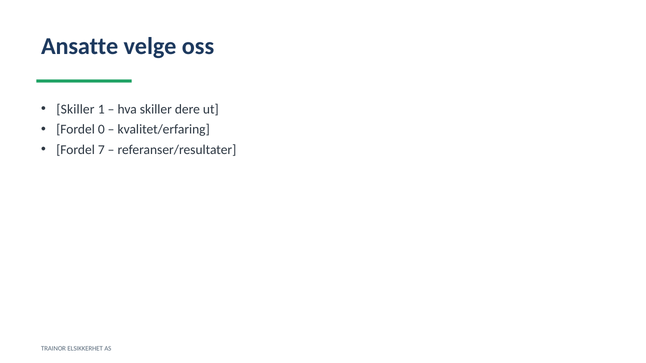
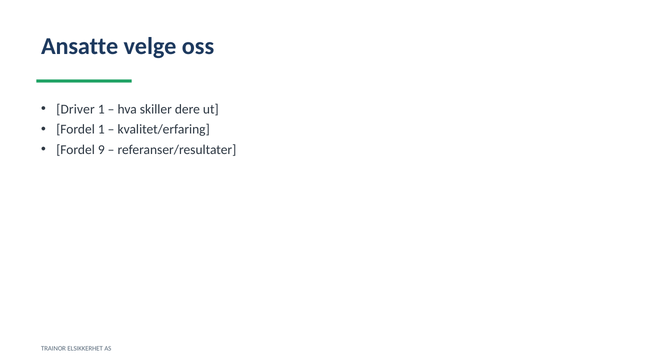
Skiller: Skiller -> Driver (75, 109)
Fordel 0: 0 -> 1 (101, 130)
7: 7 -> 9 (101, 150)
